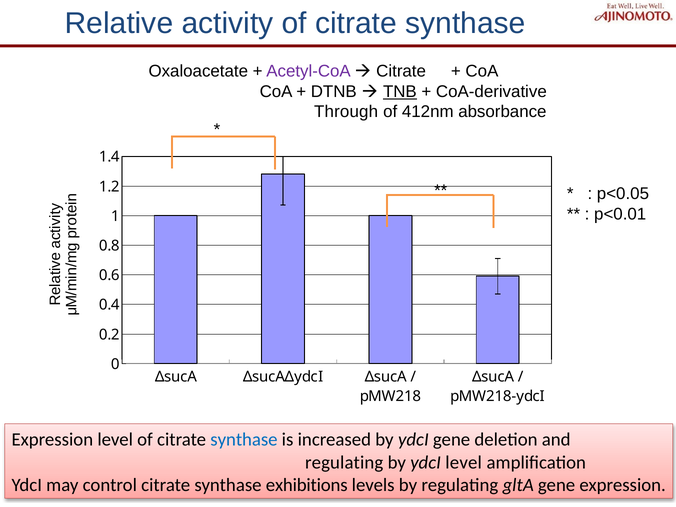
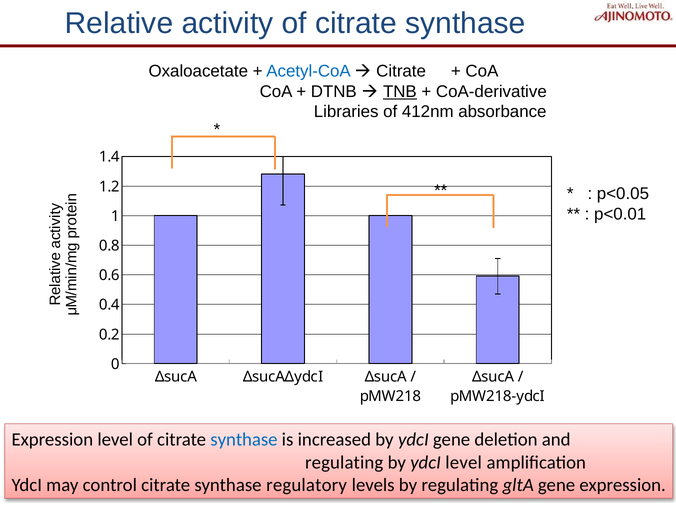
Acetyl-CoA colour: purple -> blue (309, 71)
Through: Through -> Libraries (346, 112)
exhibitions: exhibitions -> regulatory (307, 485)
